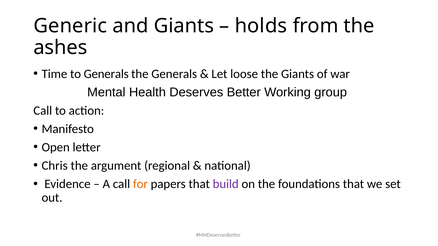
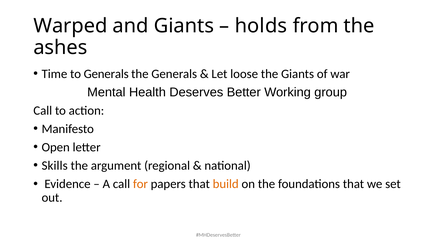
Generic: Generic -> Warped (70, 26)
Chris: Chris -> Skills (55, 166)
build colour: purple -> orange (226, 184)
